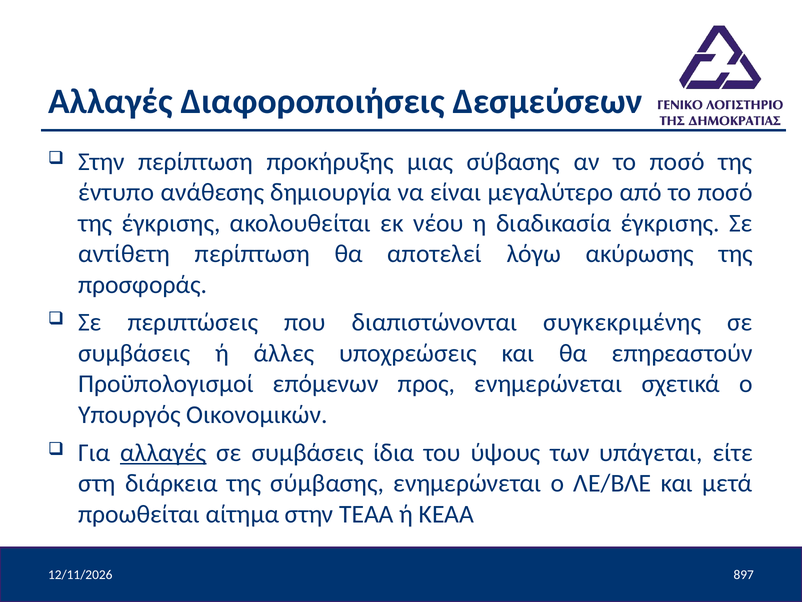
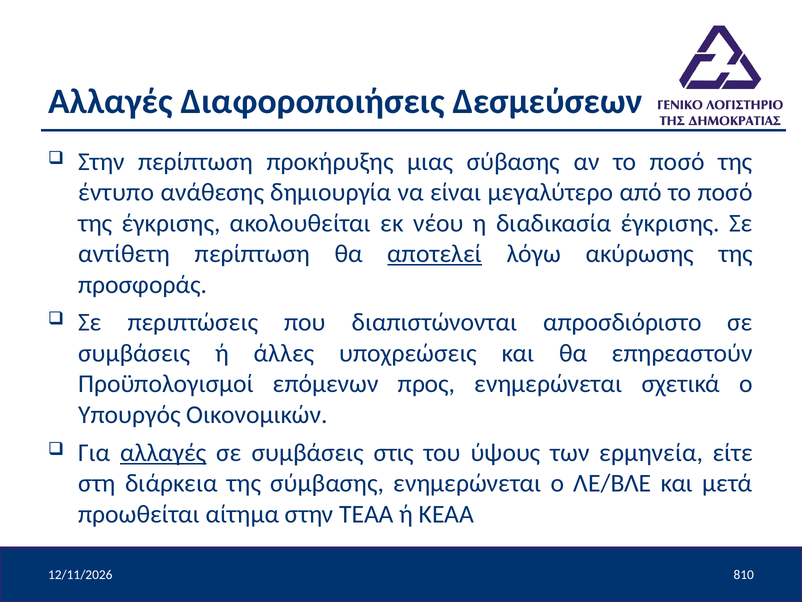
αποτελεί underline: none -> present (435, 254)
συγκεκριμένης: συγκεκριμένης -> απροσδιόριστο (622, 322)
ίδια: ίδια -> στις (394, 452)
υπάγεται: υπάγεται -> ερμηνεία (651, 452)
897: 897 -> 810 (744, 574)
